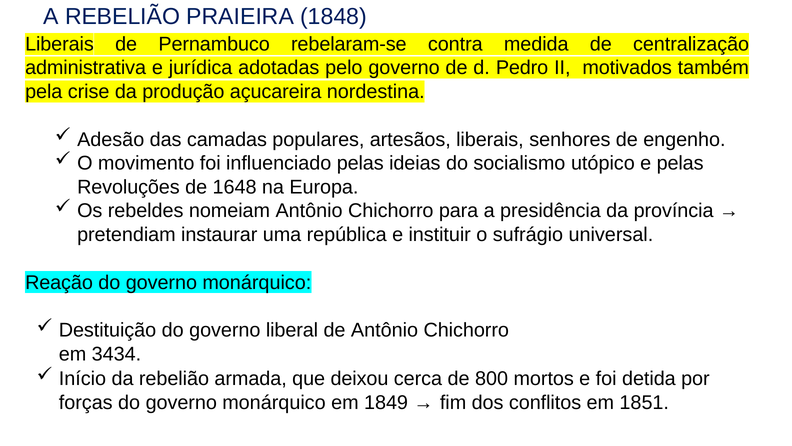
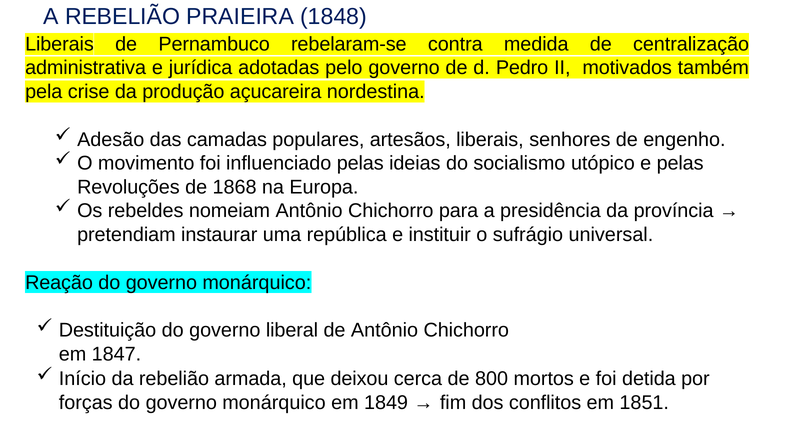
1648: 1648 -> 1868 (235, 187)
3434: 3434 -> 1847 (116, 354)
